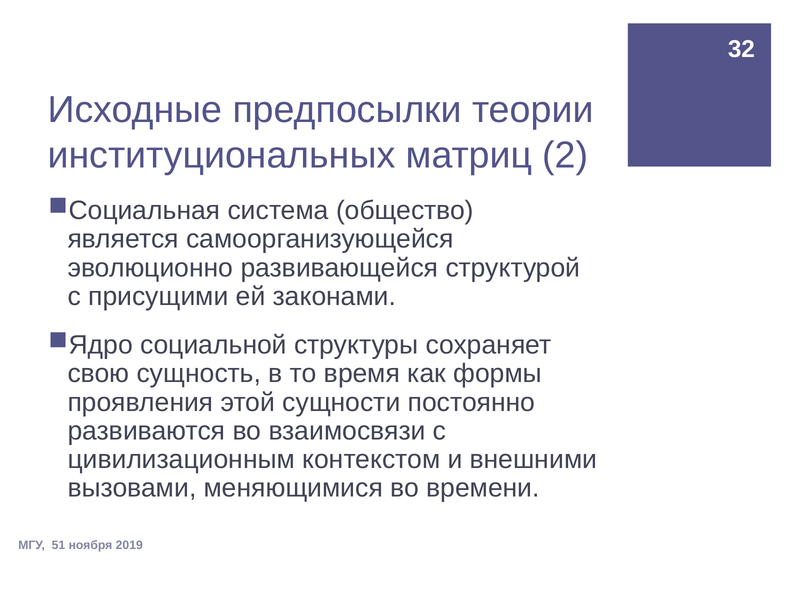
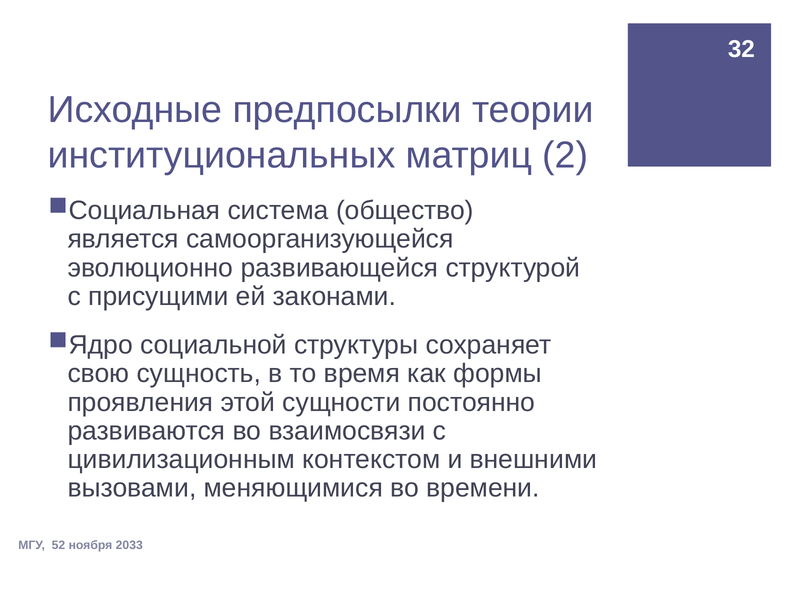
51: 51 -> 52 (58, 545)
2019: 2019 -> 2033 (129, 545)
